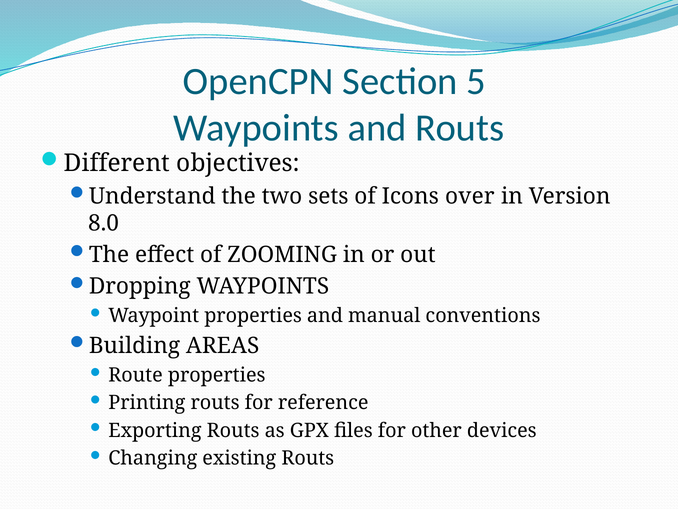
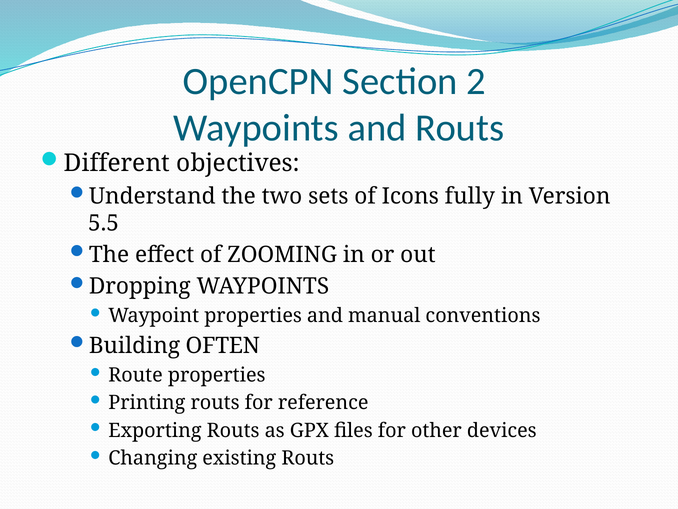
5: 5 -> 2 (476, 81)
over: over -> fully (470, 196)
8.0: 8.0 -> 5.5 (103, 223)
AREAS: AREAS -> OFTEN (223, 346)
